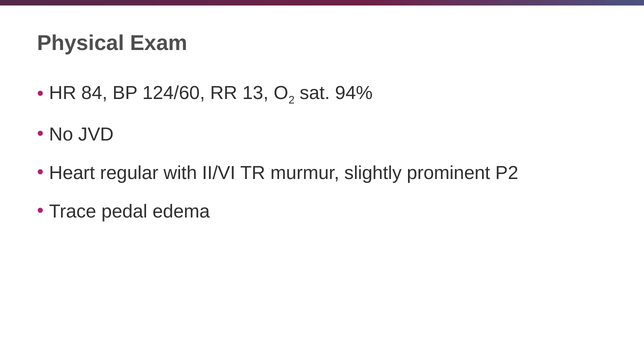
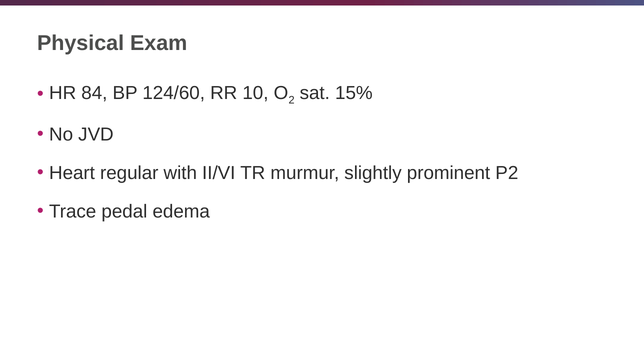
13: 13 -> 10 (255, 93)
94%: 94% -> 15% (354, 93)
